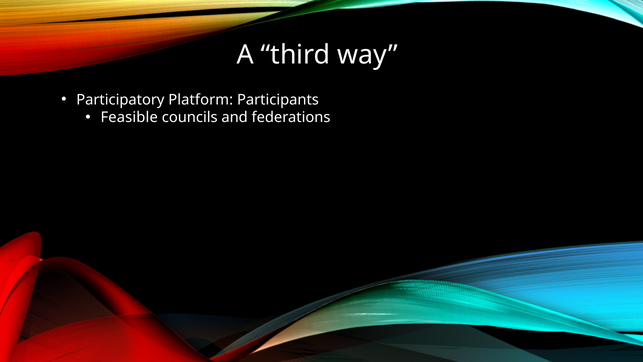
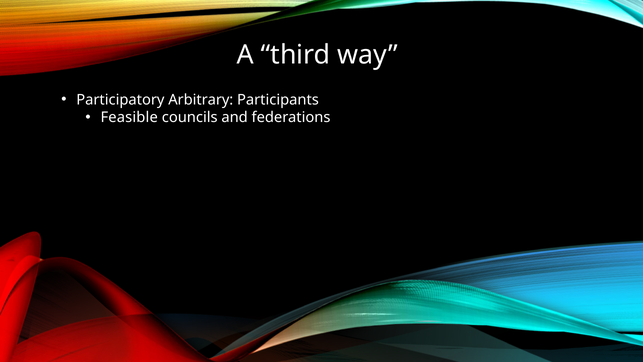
Platform: Platform -> Arbitrary (201, 100)
